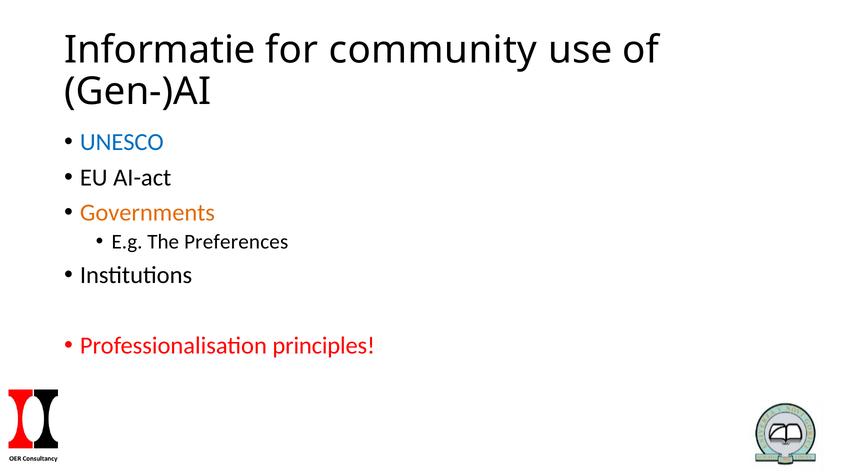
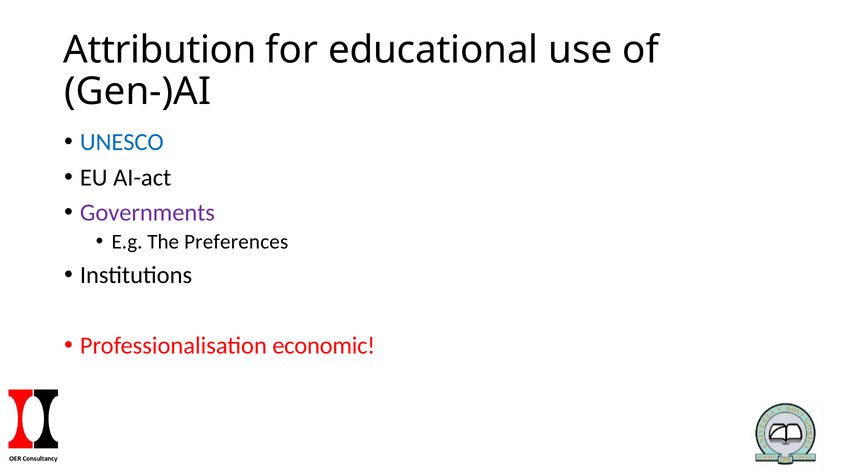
Informatie: Informatie -> Attribution (160, 50)
community: community -> educational (433, 50)
Governments colour: orange -> purple (147, 213)
principles: principles -> economic (324, 346)
